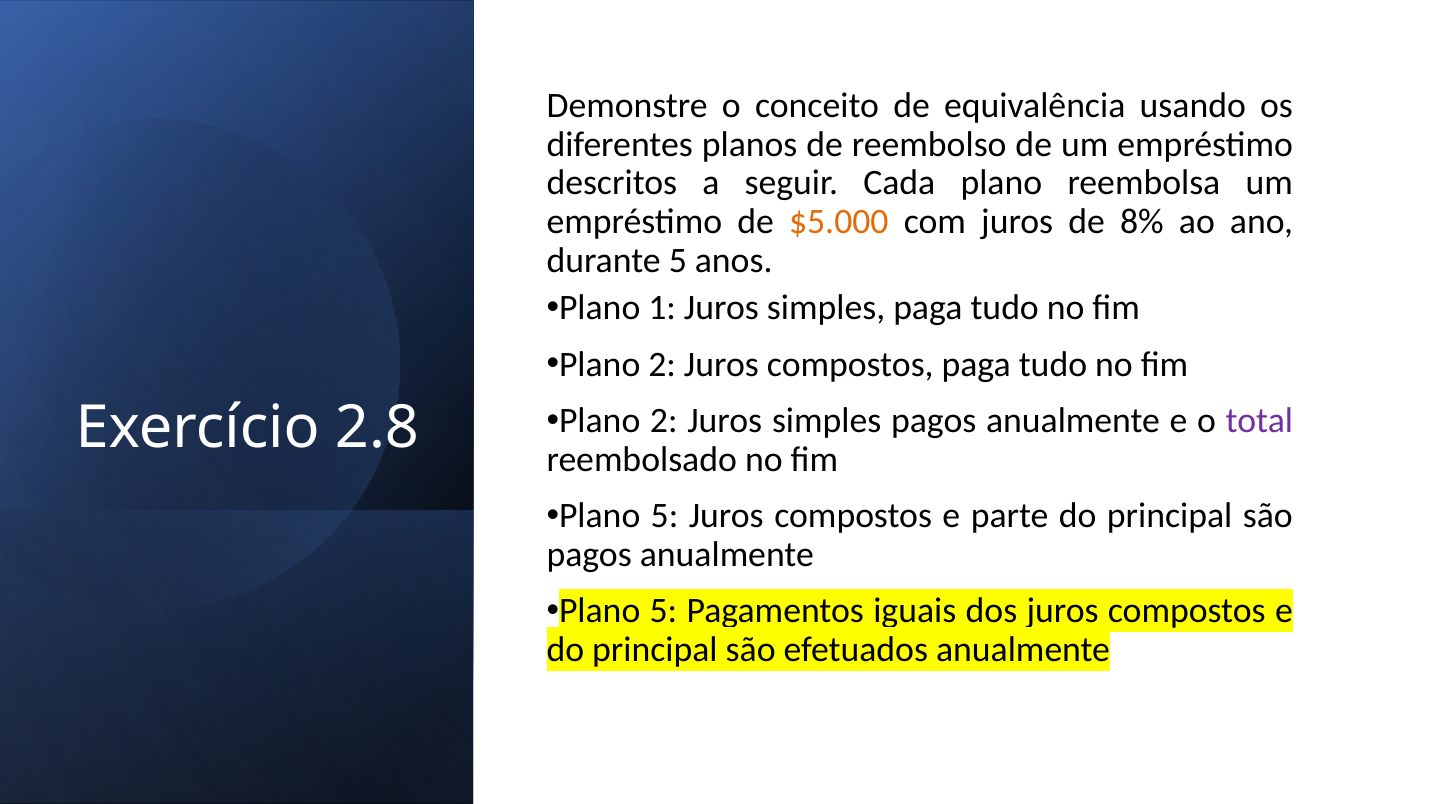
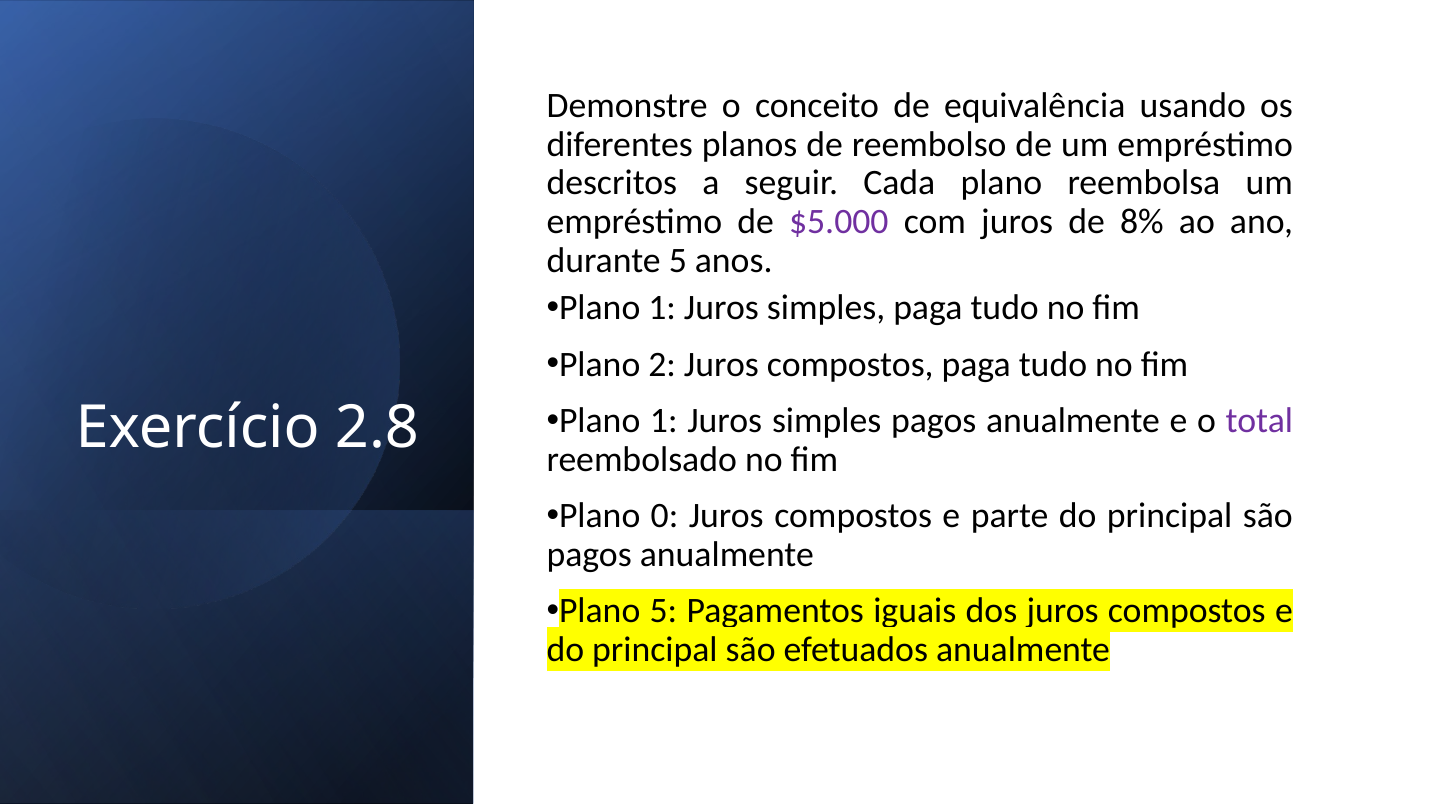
$5.000 colour: orange -> purple (839, 222)
2: 2 -> 1 (664, 421)
5: 5 -> 0 (665, 516)
